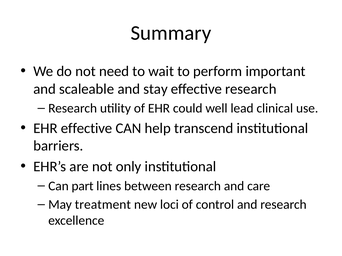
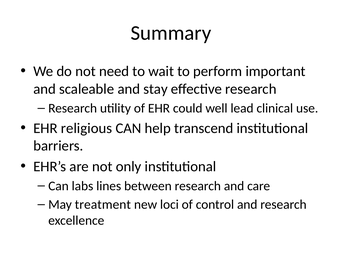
EHR effective: effective -> religious (87, 128)
part: part -> labs (82, 186)
